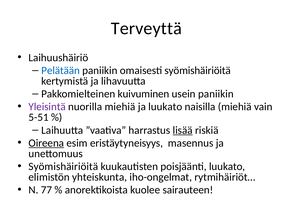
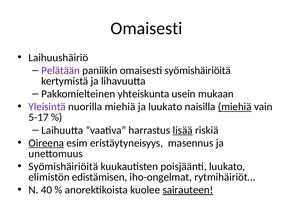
Terveyttä: Terveyttä -> Omaisesti (146, 28)
Pelätään colour: blue -> purple (61, 70)
kuivuminen: kuivuminen -> yhteiskunta (144, 94)
usein paniikin: paniikin -> mukaan (216, 94)
miehiä underline: none -> present (235, 107)
5-51: 5-51 -> 5-17 (39, 117)
yhteiskunta: yhteiskunta -> edistämisen (100, 177)
77: 77 -> 40 (46, 190)
sairauteen underline: none -> present (188, 190)
